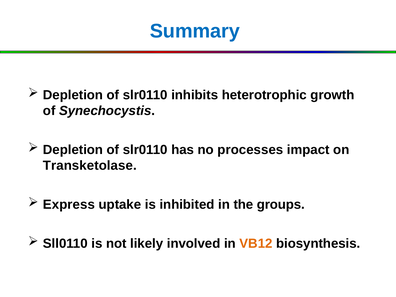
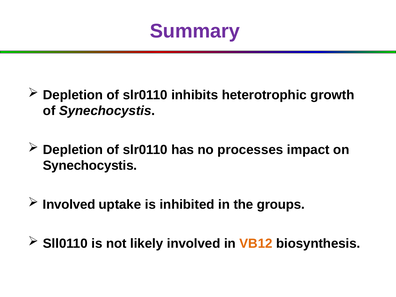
Summary colour: blue -> purple (195, 31)
Transketolase: Transketolase -> Synechocystis (90, 166)
Express: Express -> Involved (69, 205)
